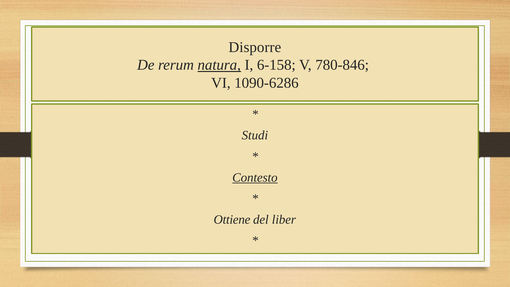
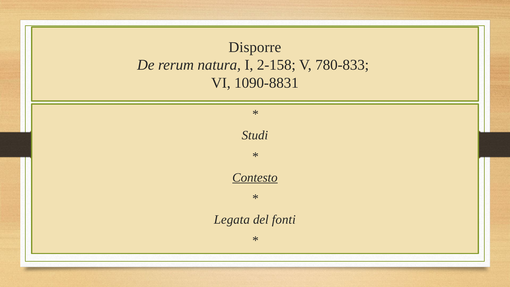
natura underline: present -> none (219, 65)
6-158: 6-158 -> 2-158 (276, 65)
780-846: 780-846 -> 780-833 (342, 65)
1090-6286: 1090-6286 -> 1090-8831 (266, 83)
Ottiene: Ottiene -> Legata (232, 220)
liber: liber -> fonti (284, 220)
